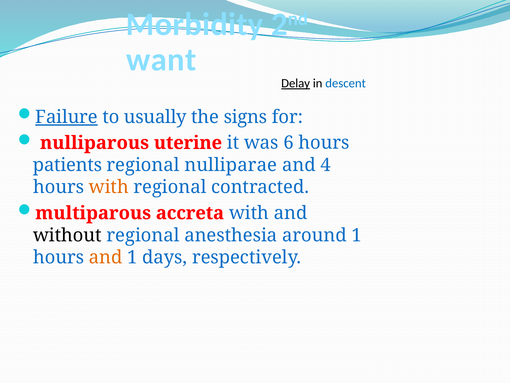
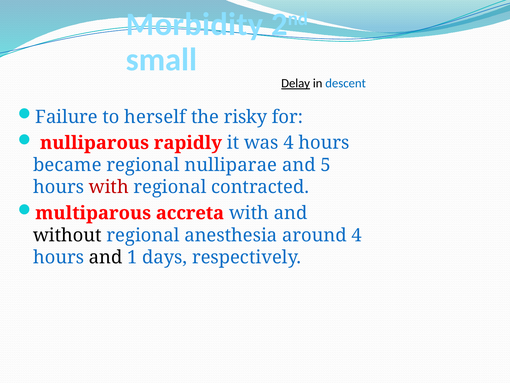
want: want -> small (162, 60)
Failure underline: present -> none (66, 117)
usually: usually -> herself (155, 117)
signs: signs -> risky (246, 117)
uterine: uterine -> rapidly (188, 143)
was 6: 6 -> 4 (289, 143)
patients: patients -> became (67, 165)
4: 4 -> 5 (326, 165)
with colour: orange -> red (109, 187)
around 1: 1 -> 4 (357, 235)
and colour: orange -> black (106, 257)
